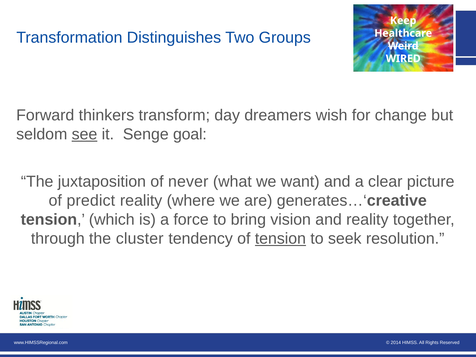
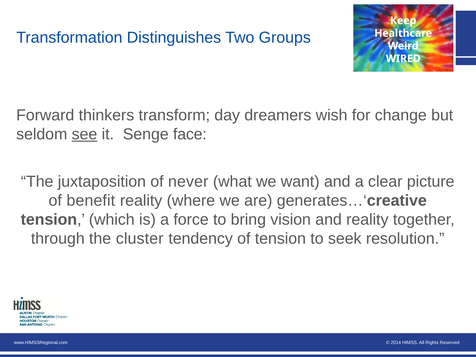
goal: goal -> face (190, 134)
predict: predict -> benefit (91, 201)
tension underline: present -> none (280, 239)
